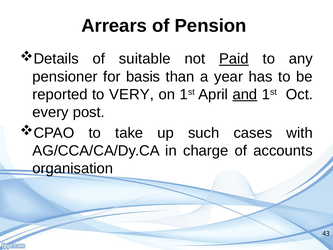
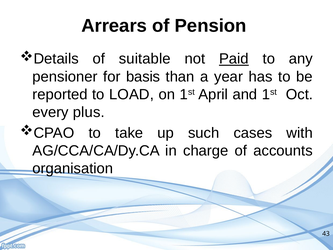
VERY: VERY -> LOAD (131, 94)
and underline: present -> none (245, 94)
post: post -> plus (89, 112)
